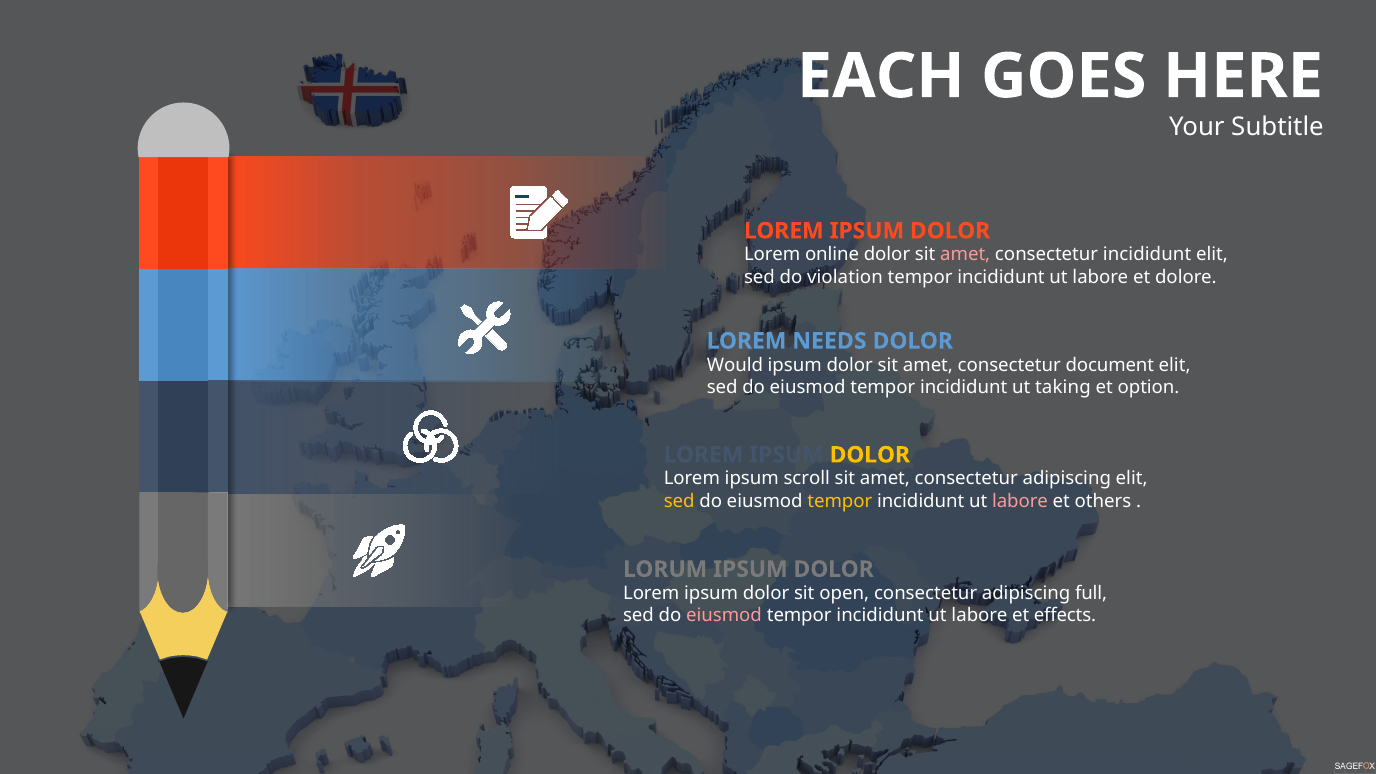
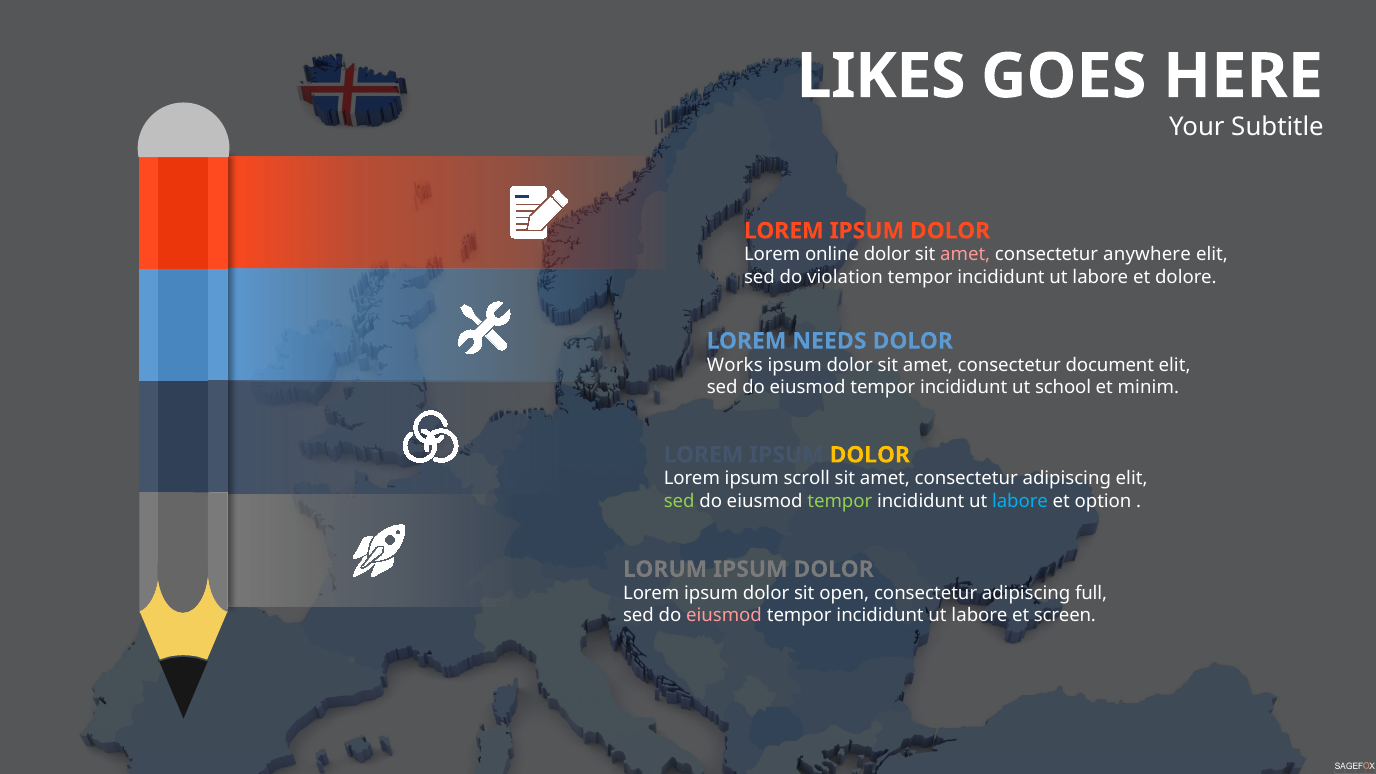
EACH: EACH -> LIKES (881, 76)
consectetur incididunt: incididunt -> anywhere (1147, 255)
Would: Would -> Works (735, 365)
taking: taking -> school (1063, 387)
option: option -> minim (1148, 387)
sed colour: yellow -> light green (679, 501)
tempor colour: yellow -> light green (840, 501)
labore colour: pink -> light blue (1020, 501)
others: others -> option (1103, 501)
effects: effects -> screen (1065, 616)
